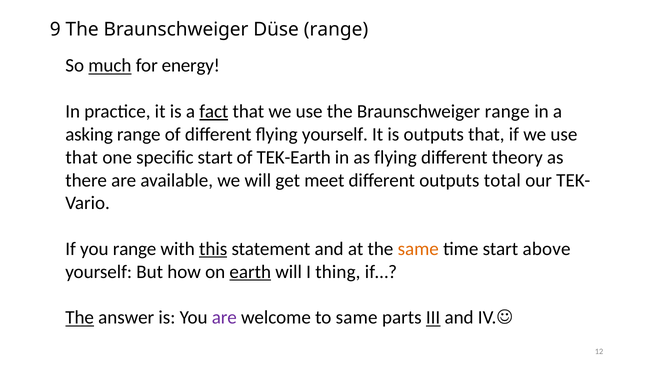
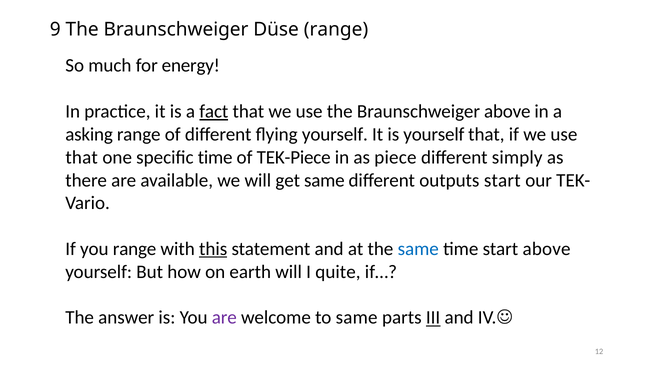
much underline: present -> none (110, 66)
Braunschweiger range: range -> above (507, 111)
is outputs: outputs -> yourself (434, 134)
specific start: start -> time (215, 157)
TEK-Earth: TEK-Earth -> TEK-Piece (294, 157)
as flying: flying -> piece (395, 157)
theory: theory -> simply (517, 157)
get meet: meet -> same (324, 180)
outputs total: total -> start (502, 180)
same colour: orange -> blue (418, 248)
earth underline: present -> none (250, 271)
thing: thing -> quite (338, 271)
The underline: present -> none (80, 317)
